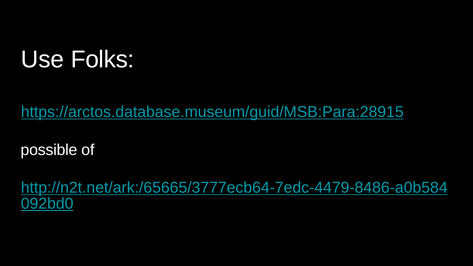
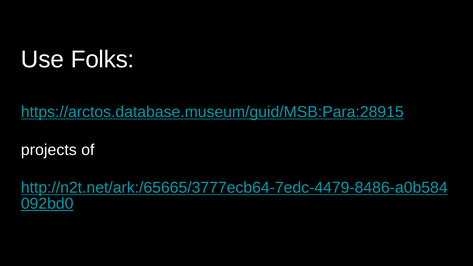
possible: possible -> projects (49, 150)
